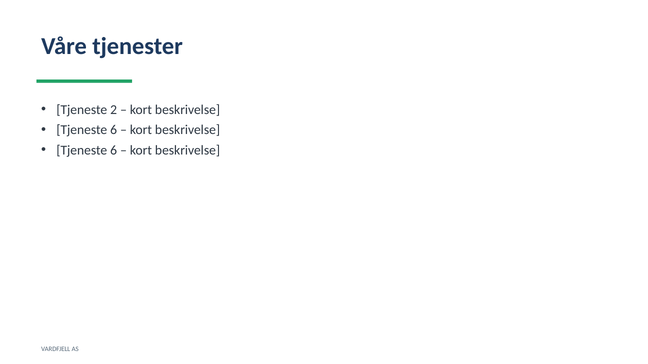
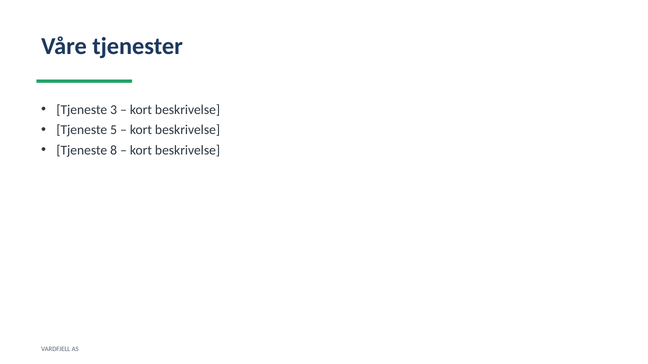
2: 2 -> 3 (114, 110)
6: 6 -> 5 (114, 130)
6: 6 -> 8 (114, 150)
